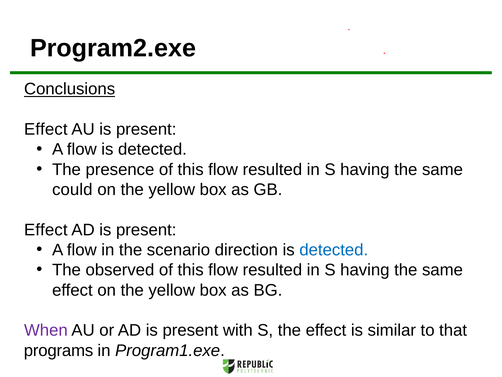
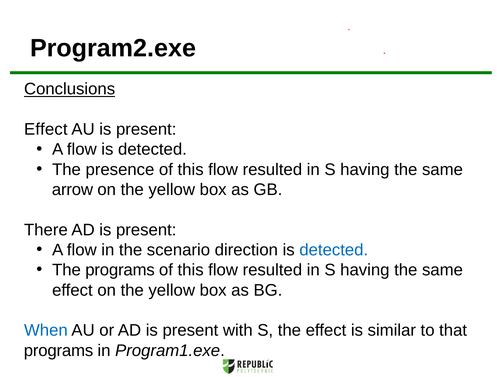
could: could -> arrow (72, 189)
Effect: Effect -> There (46, 230)
The observed: observed -> programs (120, 270)
When colour: purple -> blue (46, 330)
